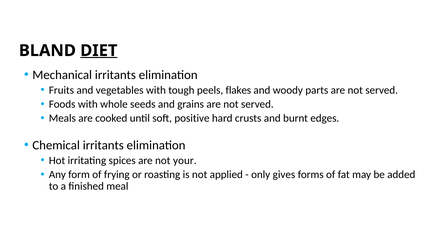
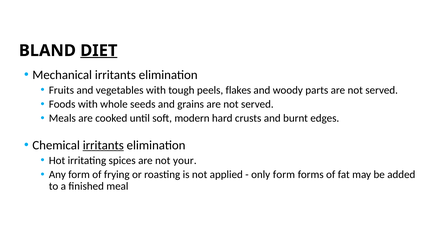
positive: positive -> modern (192, 119)
irritants underline: none -> present (103, 146)
only gives: gives -> form (284, 175)
